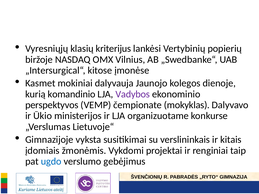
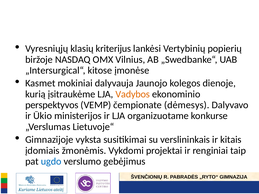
komandinio: komandinio -> įsitraukėme (72, 94)
Vadybos colour: purple -> orange (133, 94)
mokyklas: mokyklas -> dėmesys (187, 105)
